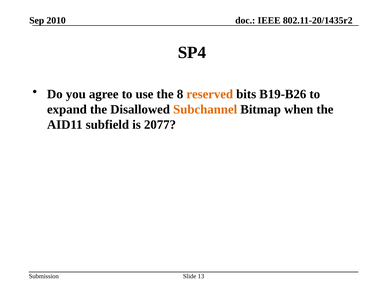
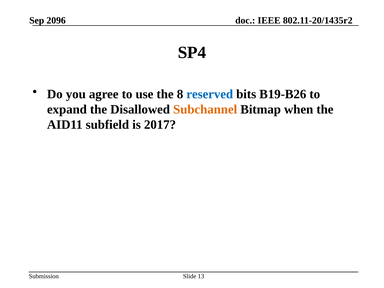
2010: 2010 -> 2096 (56, 20)
reserved colour: orange -> blue (210, 94)
2077: 2077 -> 2017 (160, 125)
